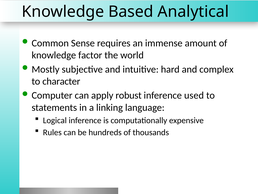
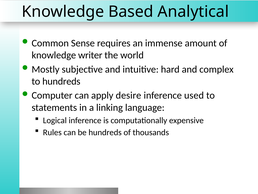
factor: factor -> writer (90, 55)
to character: character -> hundreds (61, 81)
robust: robust -> desire (128, 95)
